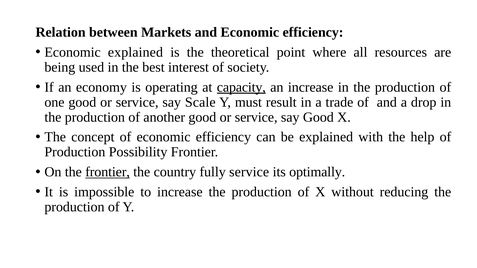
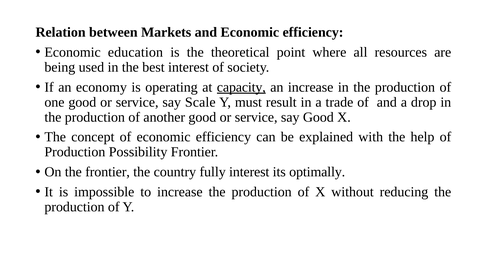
Economic explained: explained -> education (135, 52)
frontier underline: present -> none (108, 172)
fully service: service -> interest (249, 172)
